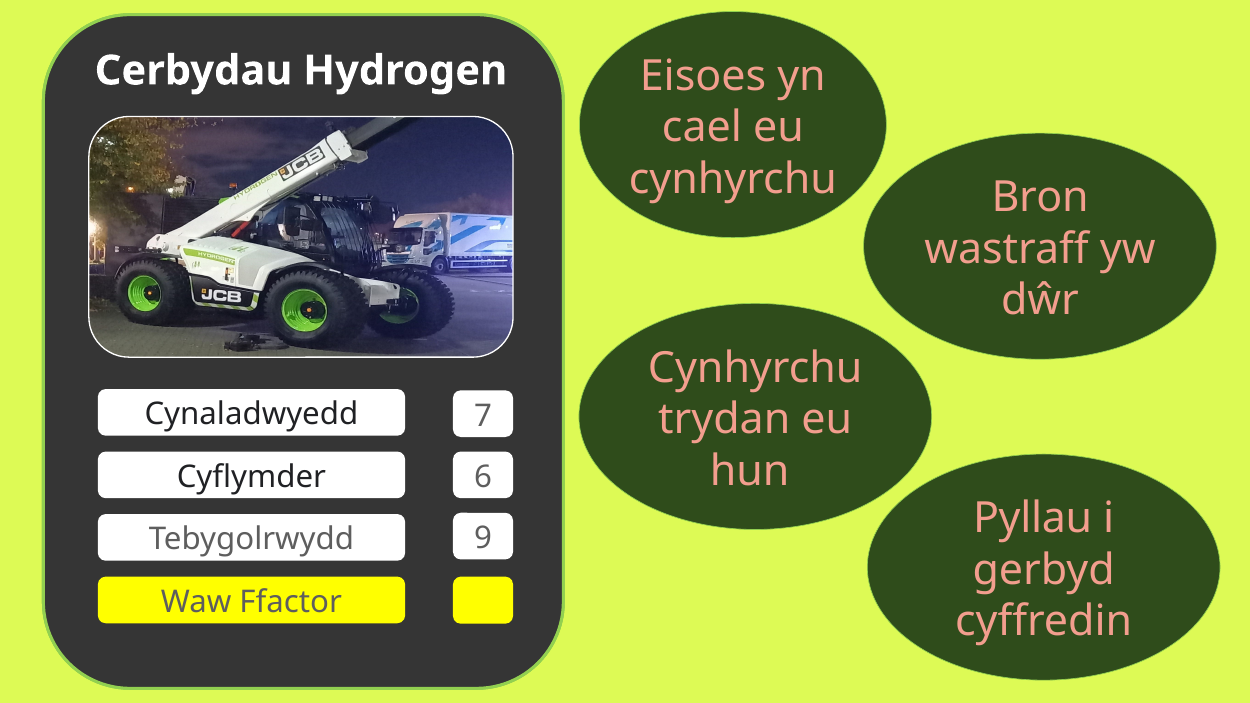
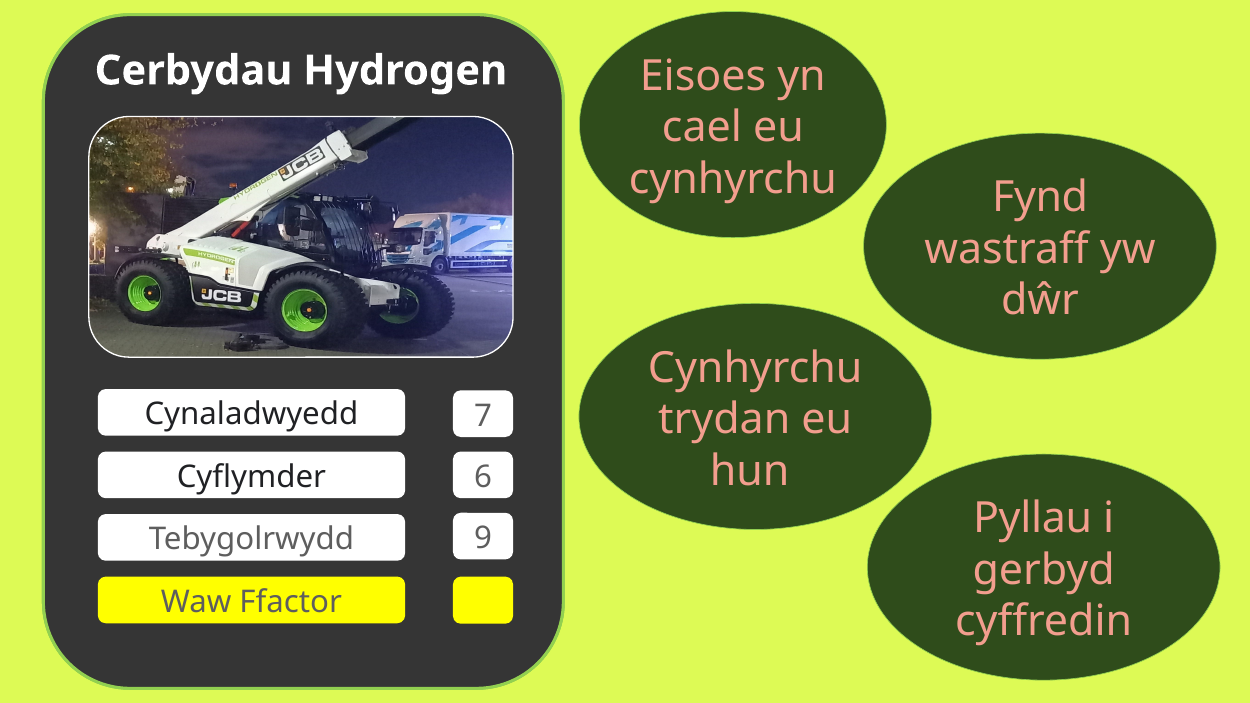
Bron: Bron -> Fynd (1040, 198)
